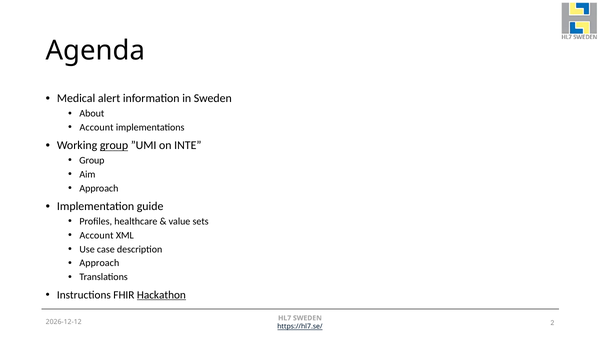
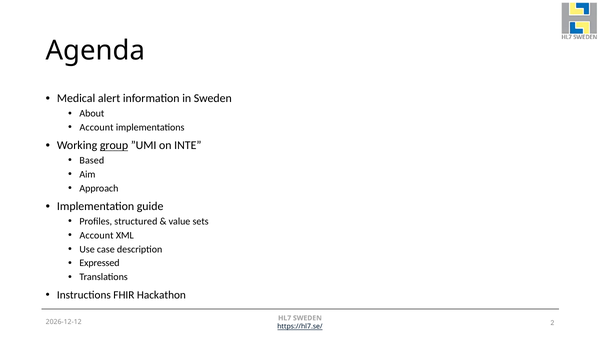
Group: Group -> Based (92, 160)
healthcare: healthcare -> structured (136, 221)
Approach: Approach -> Expressed (99, 263)
Hackathon underline: present -> none (161, 294)
